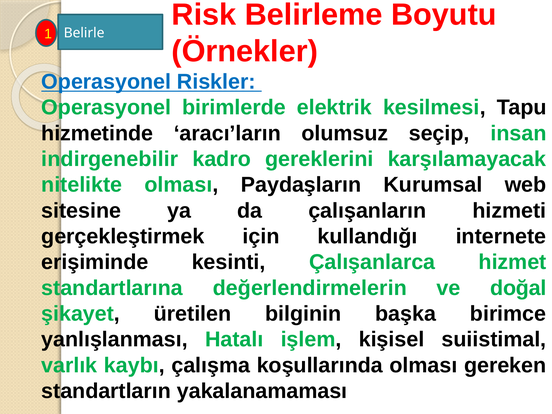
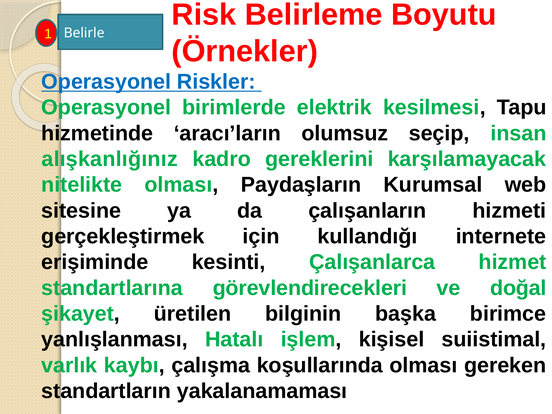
indirgenebilir: indirgenebilir -> alışkanlığınız (110, 159)
değerlendirmelerin: değerlendirmelerin -> görevlendirecekleri (310, 288)
